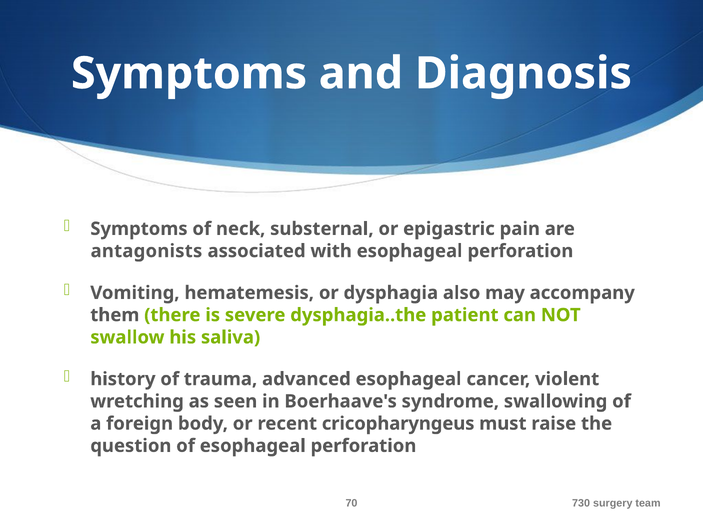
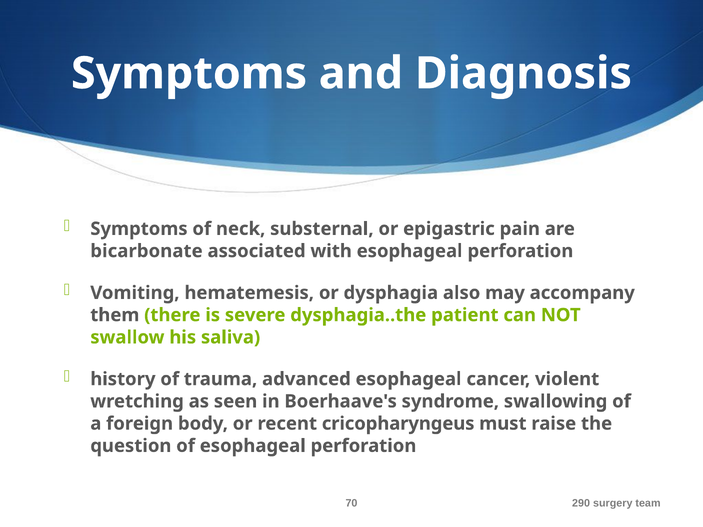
antagonists: antagonists -> bicarbonate (146, 251)
730: 730 -> 290 (581, 503)
